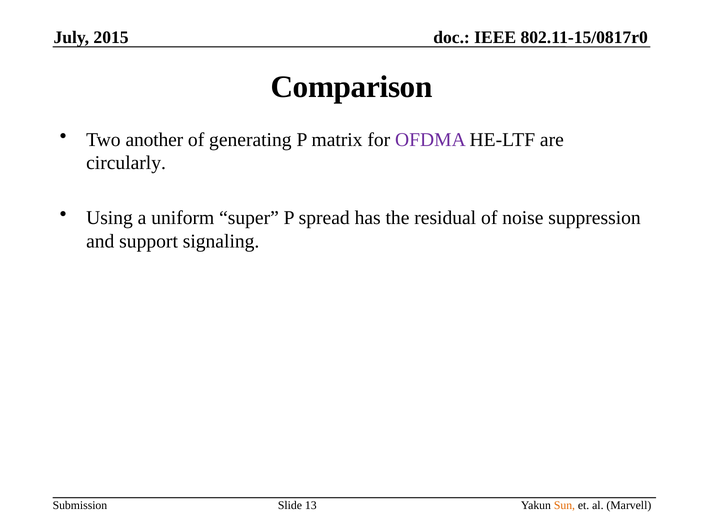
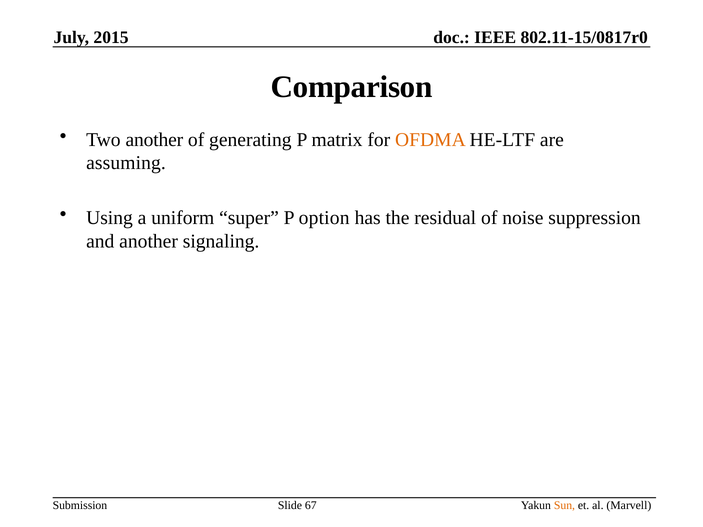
OFDMA colour: purple -> orange (430, 140)
circularly: circularly -> assuming (126, 163)
spread: spread -> option (324, 218)
and support: support -> another (149, 241)
13: 13 -> 67 (311, 506)
